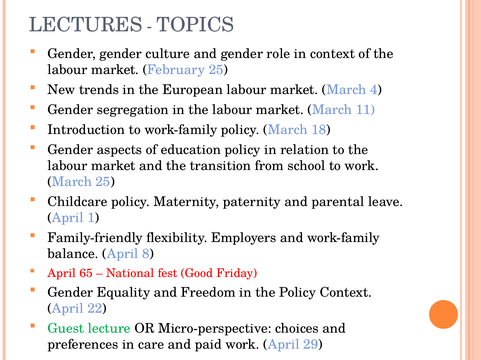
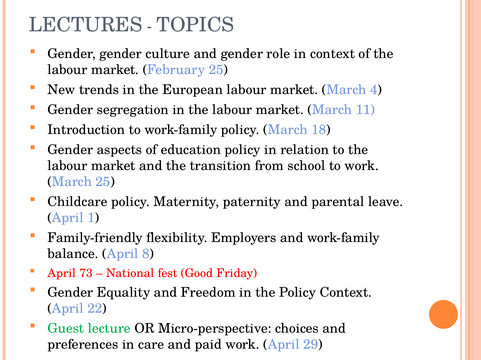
65: 65 -> 73 (86, 274)
